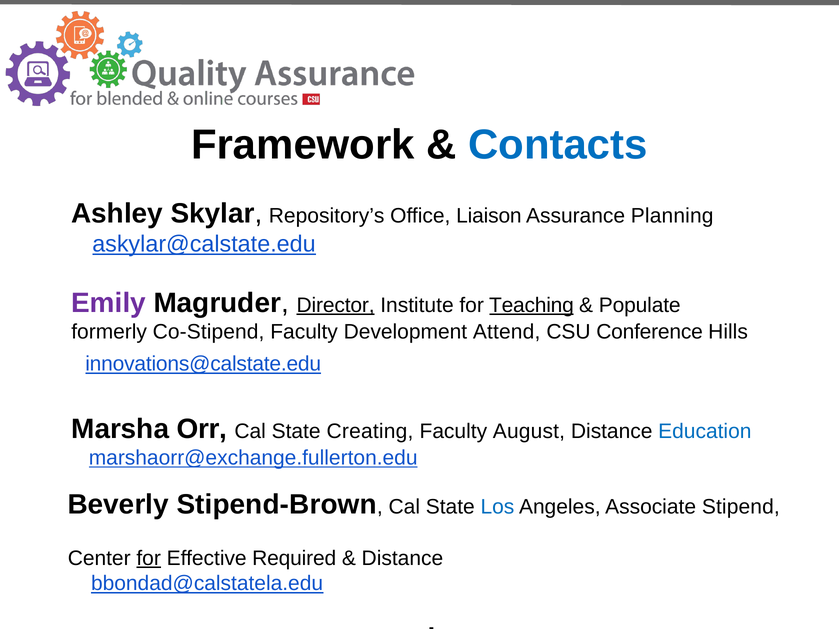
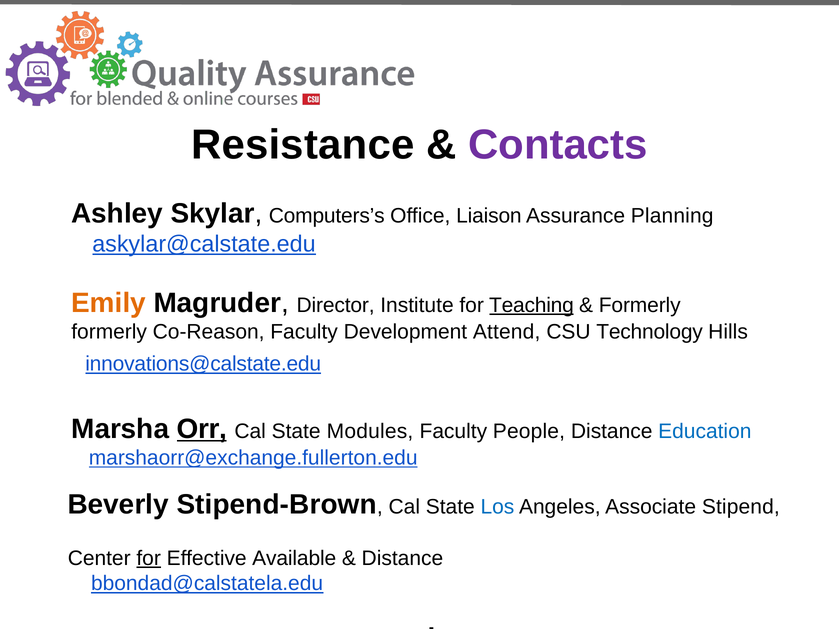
Framework: Framework -> Resistance (303, 145)
Contacts colour: blue -> purple (558, 145)
Repository’s: Repository’s -> Computers’s (327, 216)
Emily colour: purple -> orange (109, 303)
Director underline: present -> none (336, 305)
Populate: Populate -> Formerly (640, 305)
Co-Stipend: Co-Stipend -> Co-Reason (209, 332)
Conference: Conference -> Technology (650, 332)
Orr underline: none -> present (202, 429)
Creating: Creating -> Modules (370, 431)
August: August -> People (529, 431)
Required: Required -> Available (294, 559)
